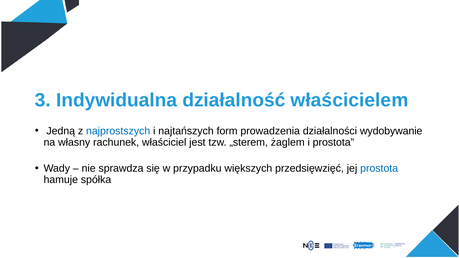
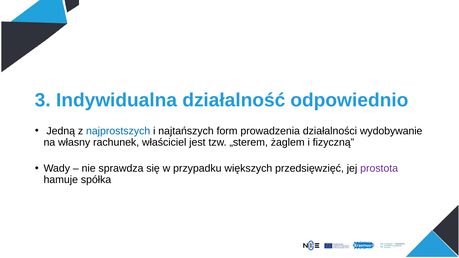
właścicielem: właścicielem -> odpowiednio (350, 100)
i prostota: prostota -> fizyczną (333, 142)
prostota colour: blue -> purple (379, 168)
